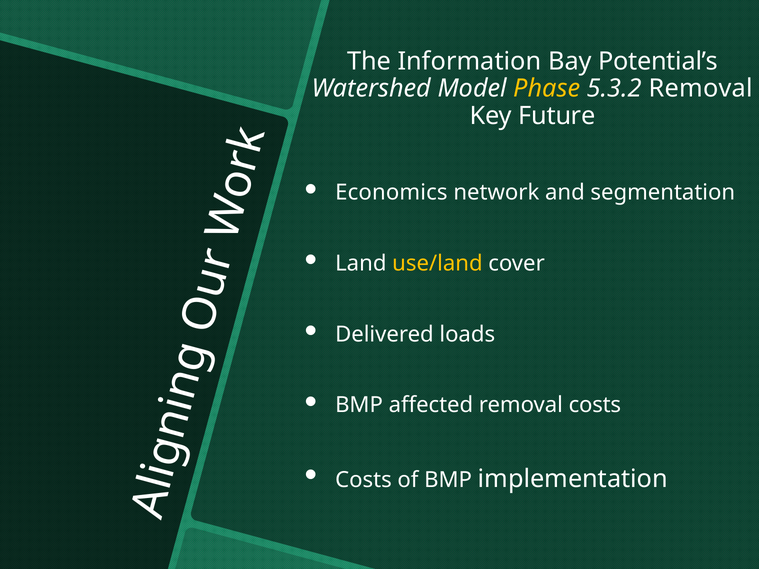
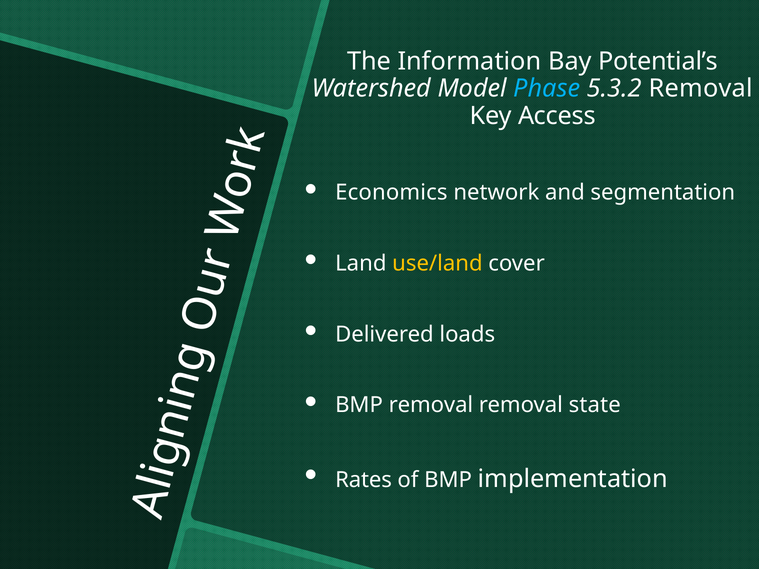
Phase colour: yellow -> light blue (547, 89)
Future: Future -> Access (557, 116)
BMP affected: affected -> removal (431, 405)
removal costs: costs -> state (595, 405)
Costs: Costs -> Rates (364, 480)
